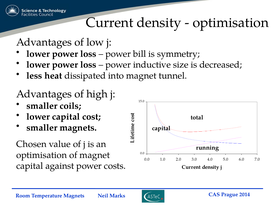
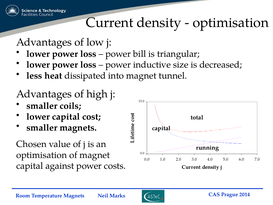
symmetry: symmetry -> triangular (178, 54)
